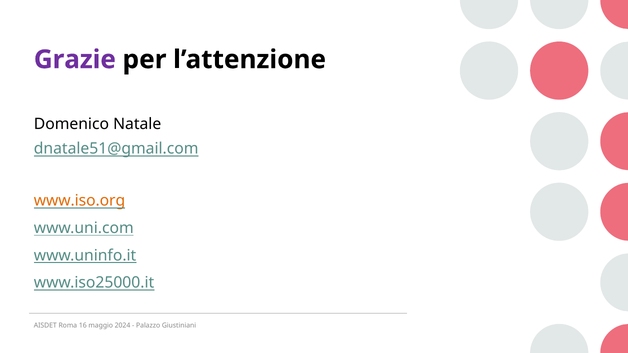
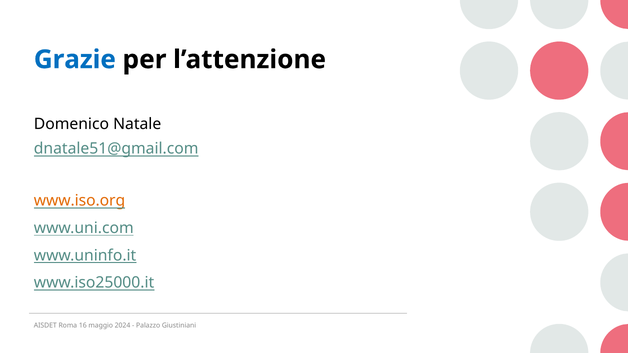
Grazie colour: purple -> blue (75, 60)
